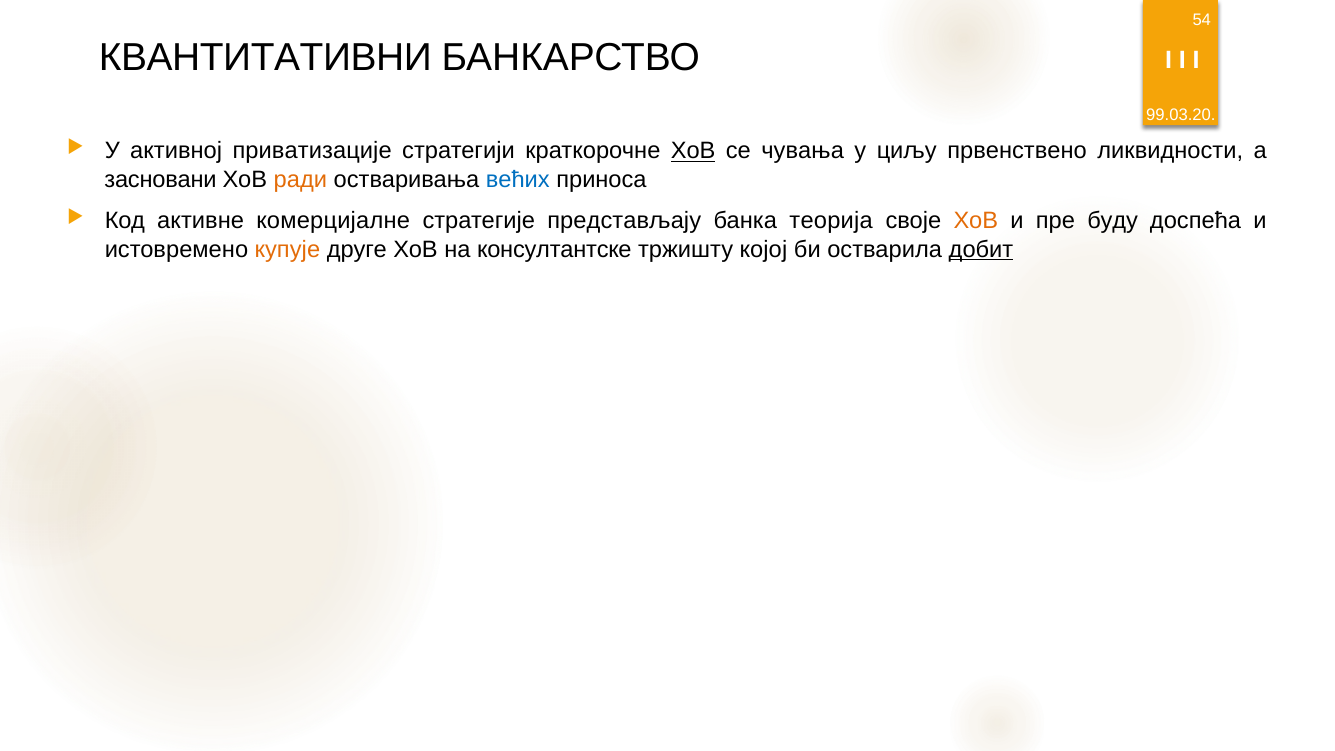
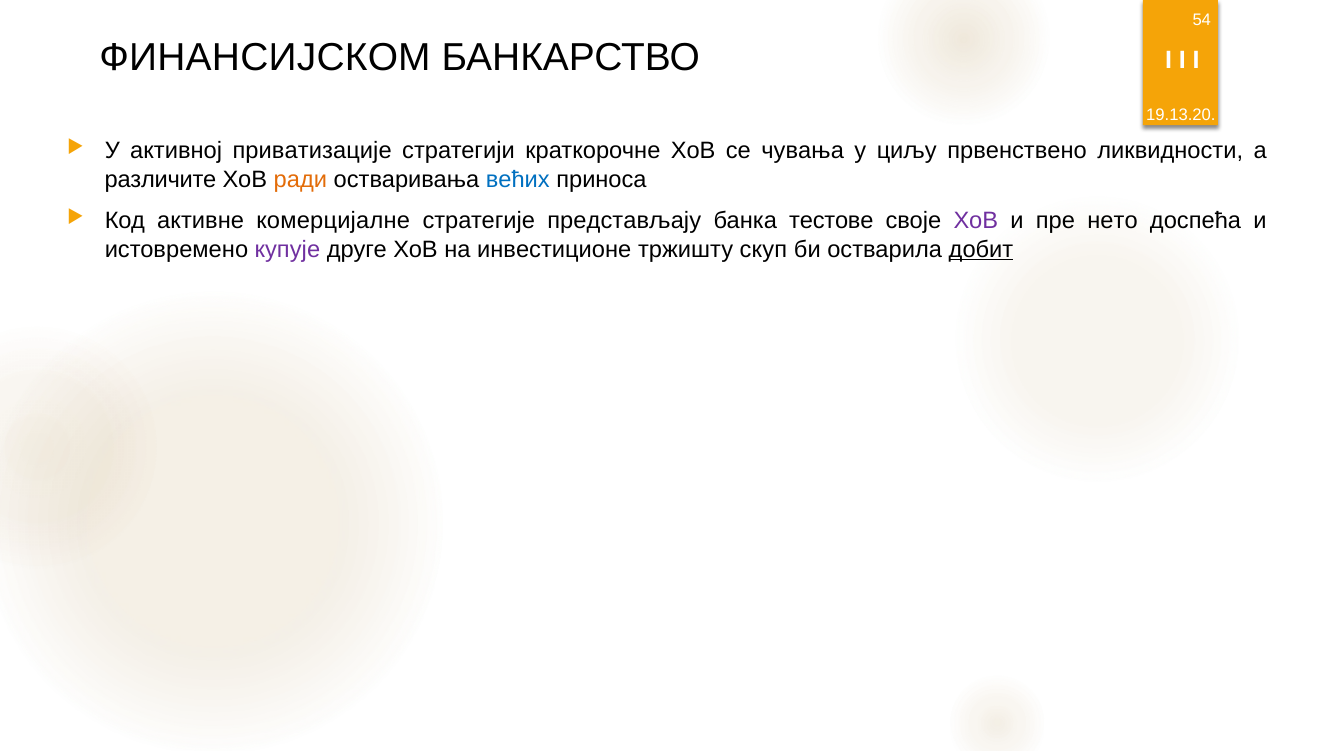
КВАНТИТАТИВНИ: КВАНТИТАТИВНИ -> ФИНАНСИЈСКОМ (265, 57)
99.03.20: 99.03.20 -> 19.13.20 (1181, 115)
ХоВ underline: present -> none (693, 151)
засновани: засновани -> различите (161, 180)
теорија: теорија -> тестове (831, 221)
ХоВ colour: orange -> purple (976, 221)
буду: буду -> нето (1113, 221)
купује colour: orange -> purple (287, 249)
консултантске: консултантске -> инвестиционе (554, 249)
којој: којој -> скуп (763, 249)
